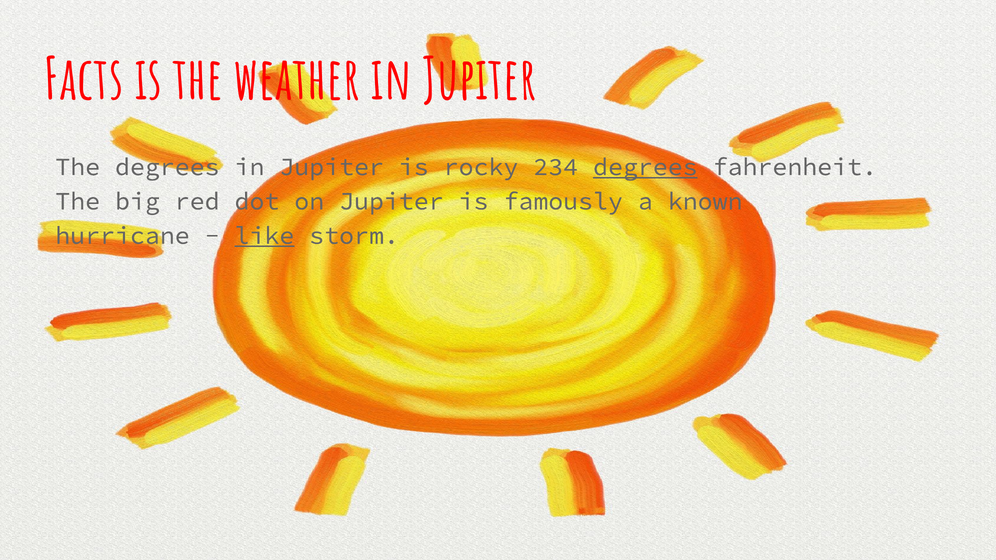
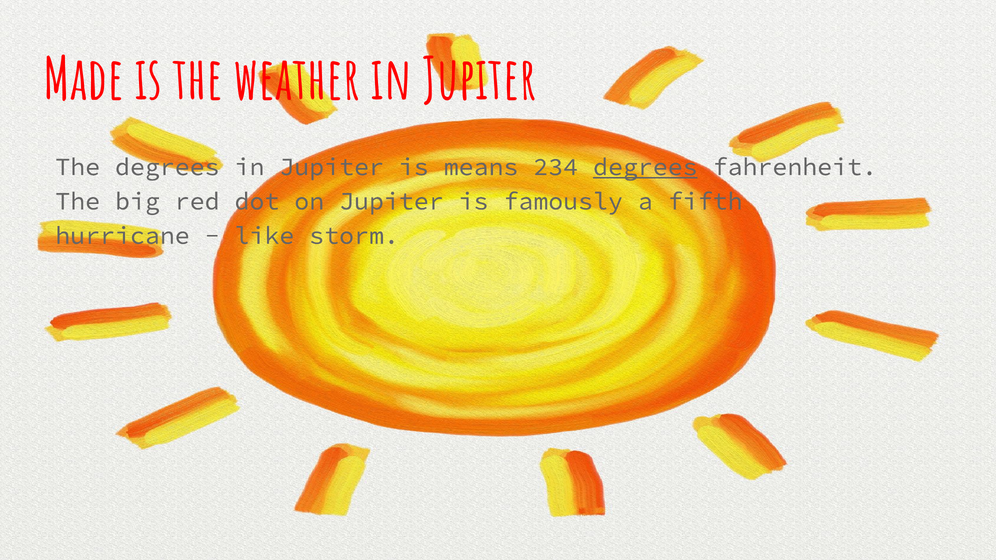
Facts: Facts -> Made (84, 81)
rocky: rocky -> means (481, 167)
known: known -> fifth (705, 201)
like underline: present -> none (264, 236)
